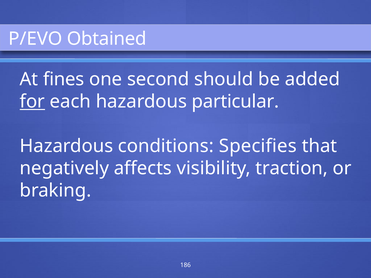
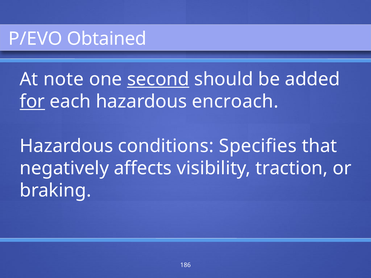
fines: fines -> note (64, 79)
second underline: none -> present (158, 79)
particular: particular -> encroach (235, 102)
